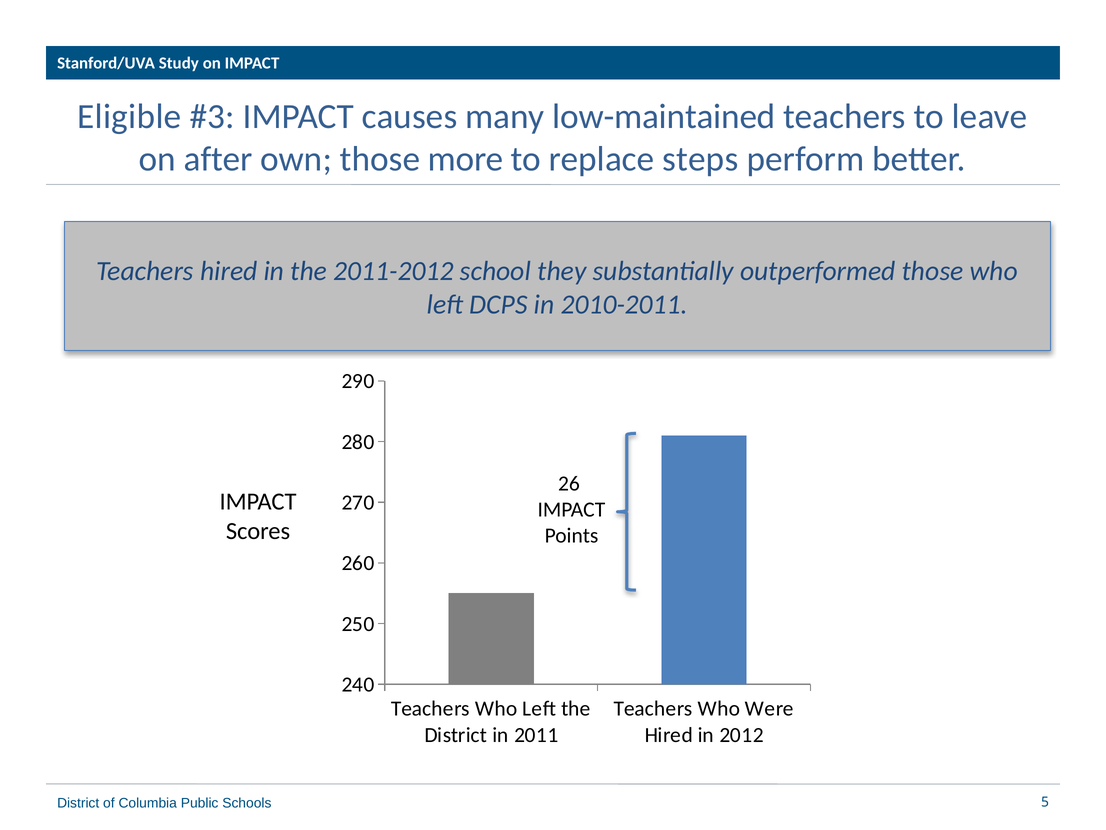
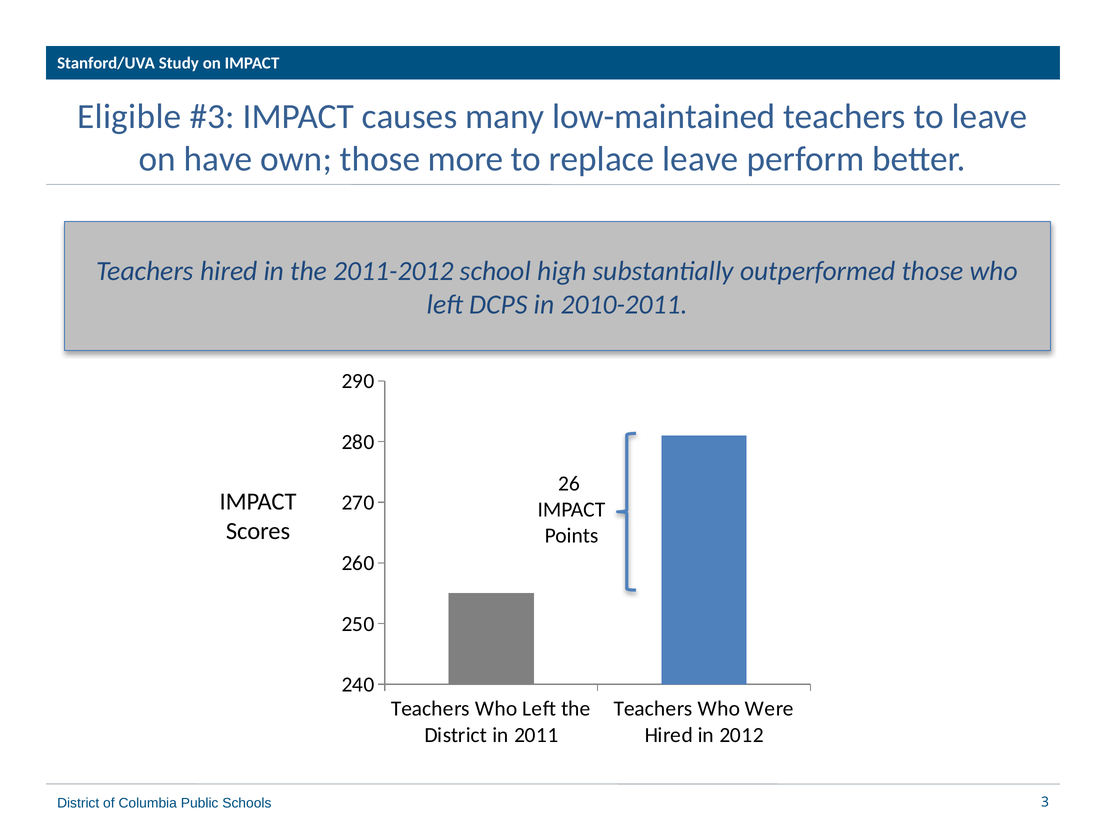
after: after -> have (218, 159)
replace steps: steps -> leave (700, 159)
they: they -> high (562, 271)
5: 5 -> 3 (1045, 802)
